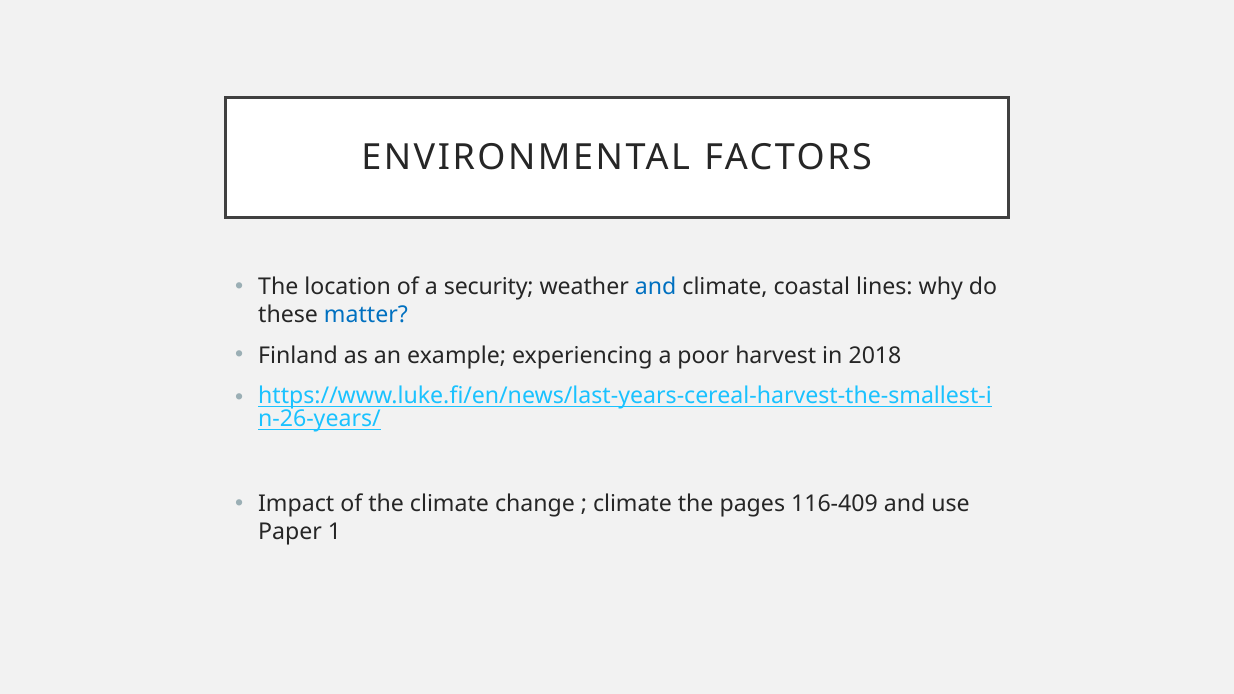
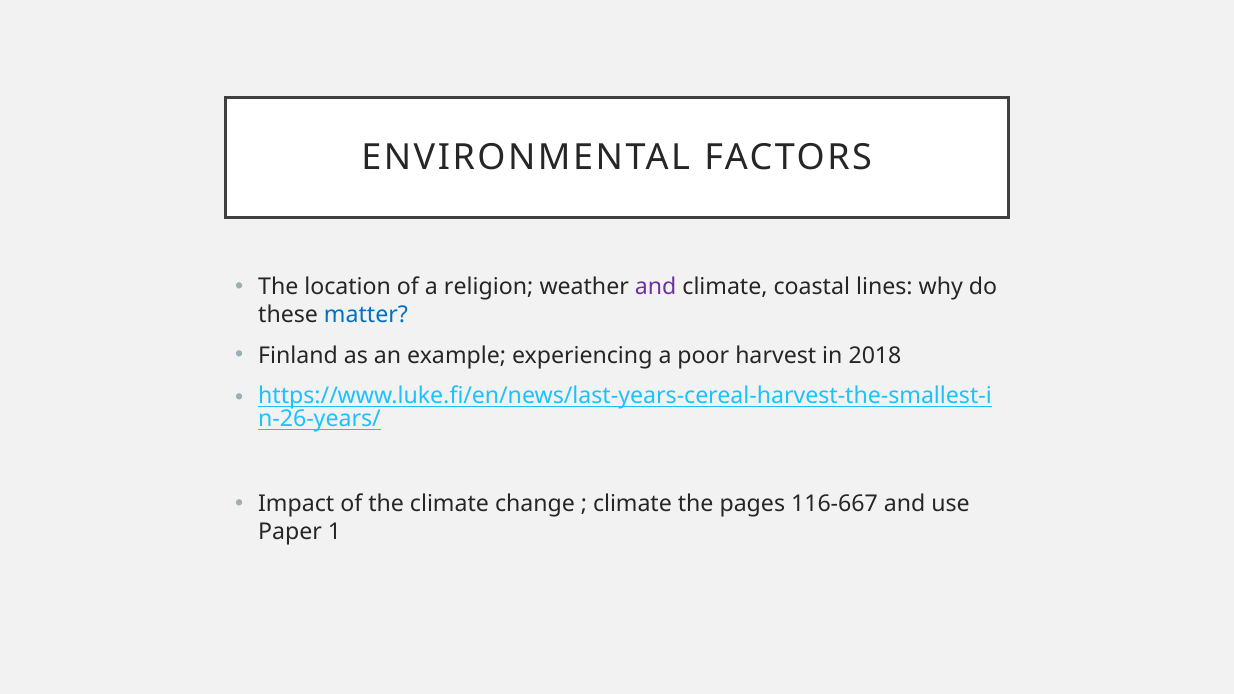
security: security -> religion (489, 287)
and colour: blue -> purple (656, 287)
116-409: 116-409 -> 116-667 (834, 504)
